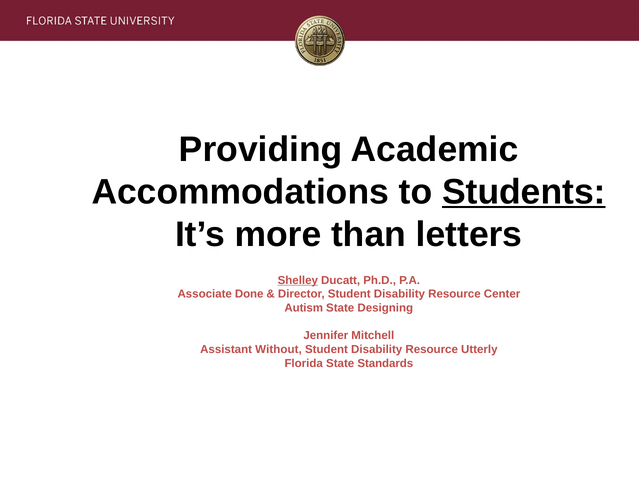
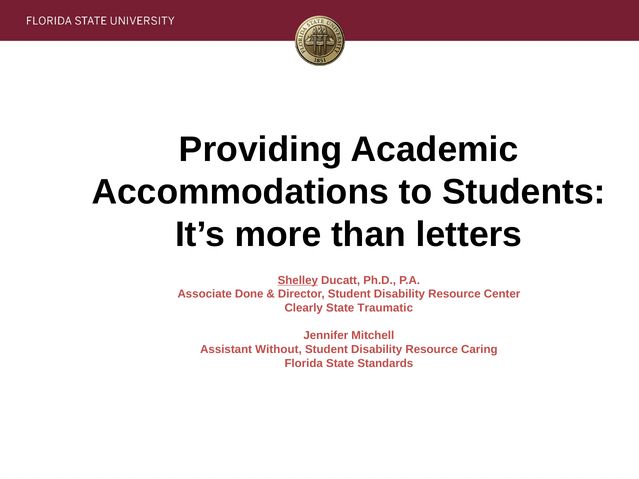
Students underline: present -> none (524, 192)
Autism: Autism -> Clearly (304, 308)
Designing: Designing -> Traumatic (385, 308)
Utterly: Utterly -> Caring (479, 350)
